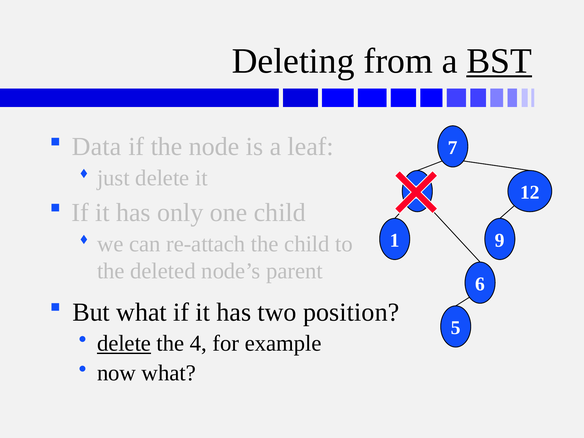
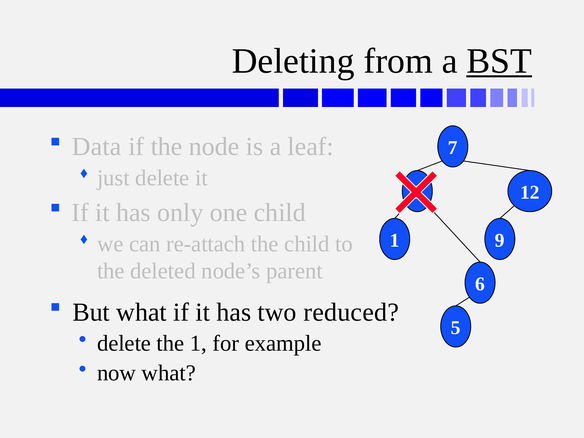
position: position -> reduced (351, 312)
delete underline: present -> none (124, 343)
the 4: 4 -> 1 (198, 343)
